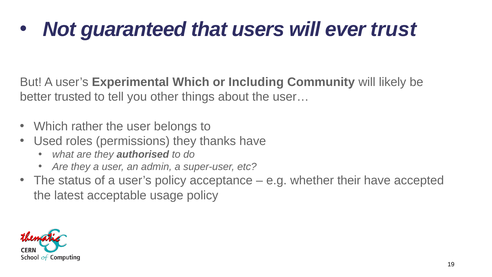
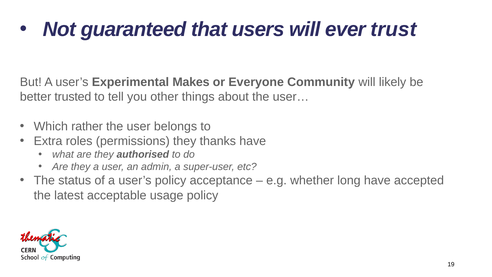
Experimental Which: Which -> Makes (191, 82)
Including: Including -> Everyone (256, 82)
Used: Used -> Extra (48, 141)
their: their -> long (349, 180)
